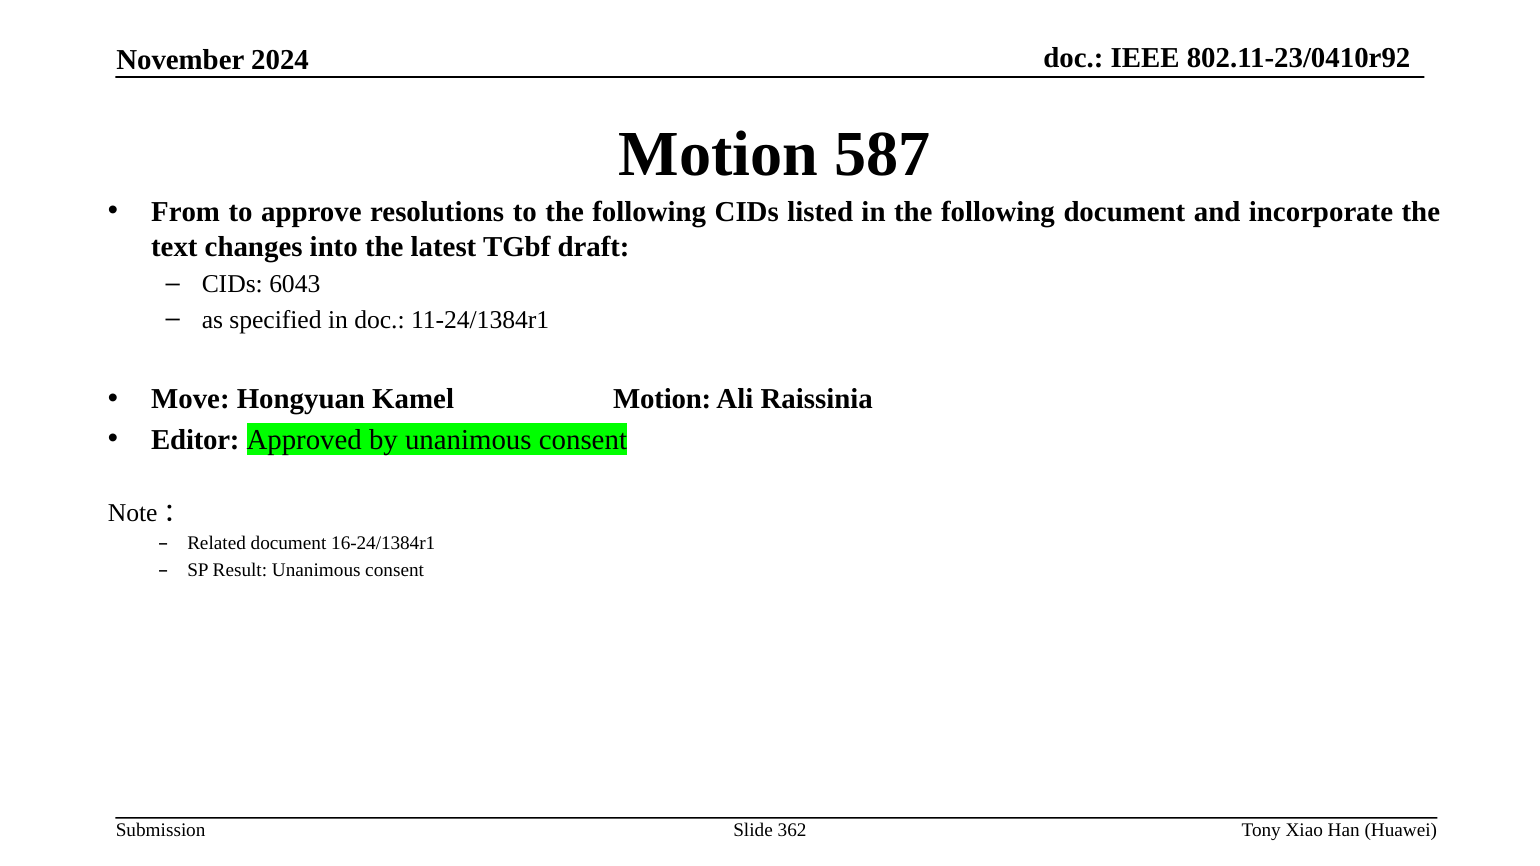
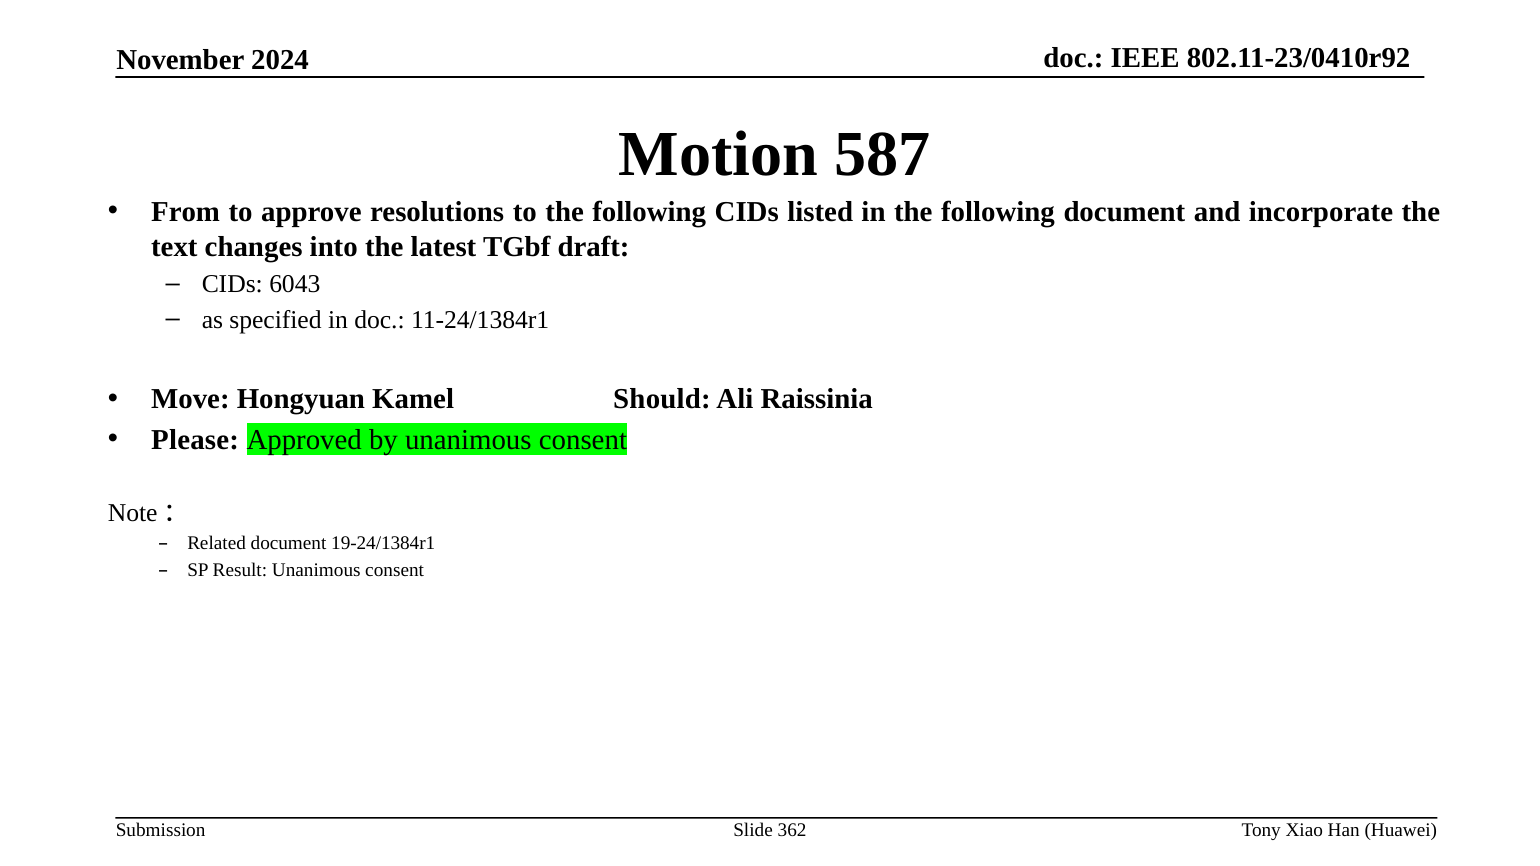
Kamel Motion: Motion -> Should (662, 399)
Editor: Editor -> Please (195, 440)
16-24/1384r1: 16-24/1384r1 -> 19-24/1384r1 (383, 544)
